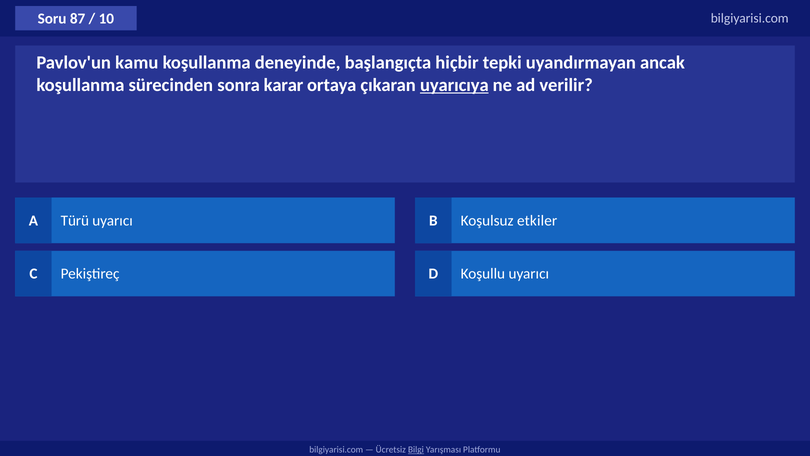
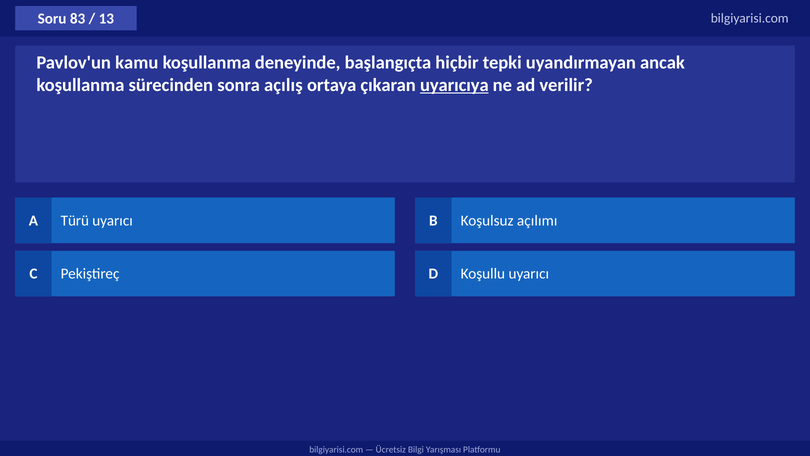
87: 87 -> 83 (78, 19)
10: 10 -> 13 (106, 19)
karar: karar -> açılış (283, 85)
etkiler: etkiler -> açılımı (537, 220)
Bilgi underline: present -> none (416, 449)
